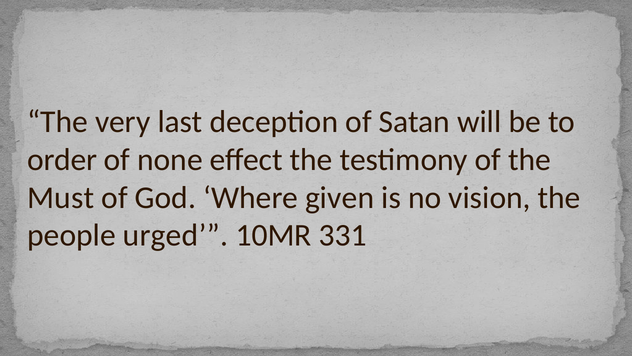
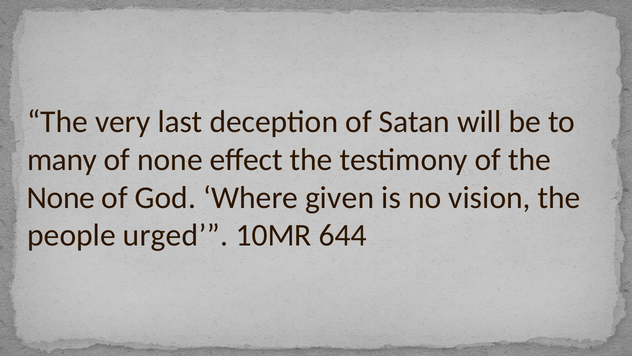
order: order -> many (62, 159)
Must: Must -> None (61, 197)
331: 331 -> 644 (343, 235)
